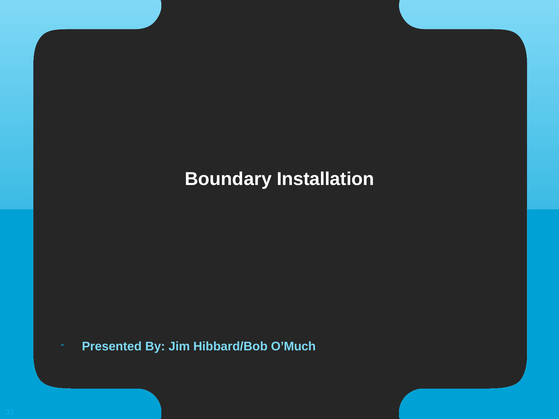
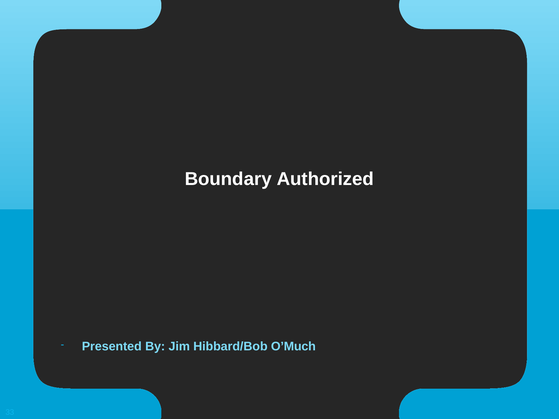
Installation: Installation -> Authorized (325, 179)
